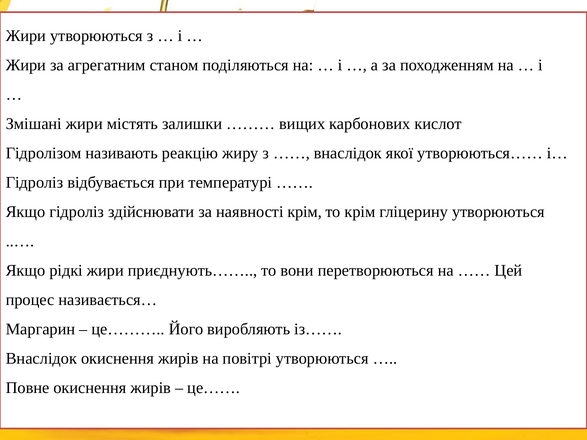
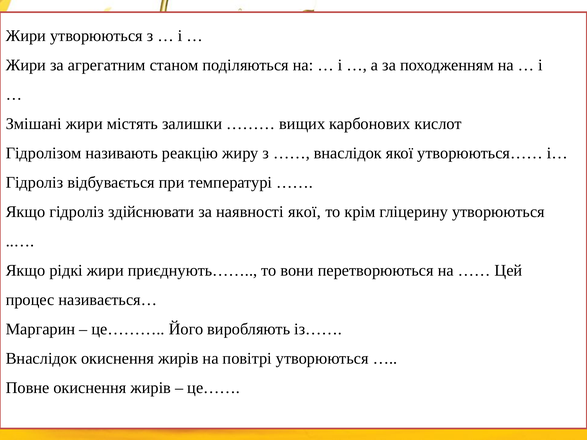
наявності крім: крім -> якої (304, 212)
